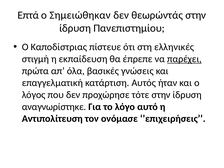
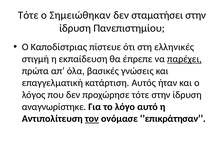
Επτά: Επτά -> Τότε (28, 15)
θεωρώντάς: θεωρώντάς -> σταματήσει (157, 15)
τον underline: none -> present (92, 119)
’επιχειρήσεις: ’επιχειρήσεις -> ’επικράτησαν (173, 119)
